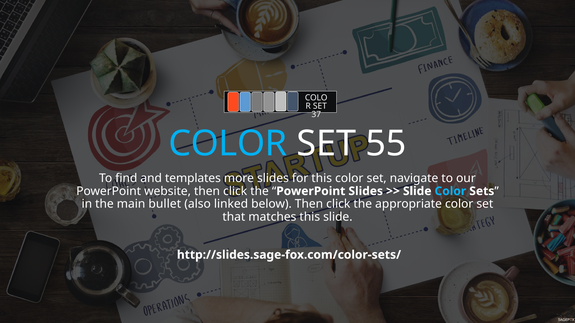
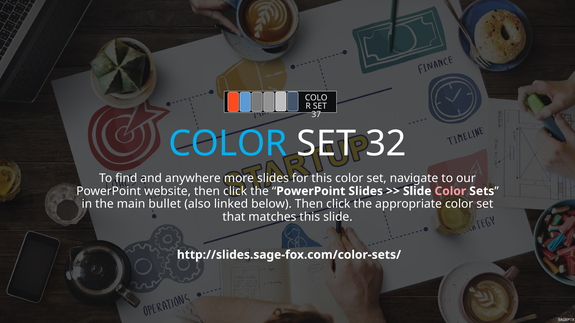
55: 55 -> 32 (386, 144)
templates: templates -> anywhere (193, 178)
Color colour: light blue -> pink (450, 191)
